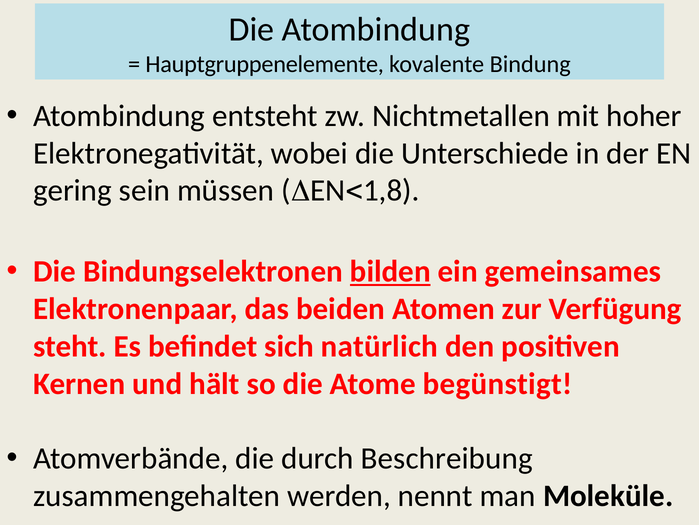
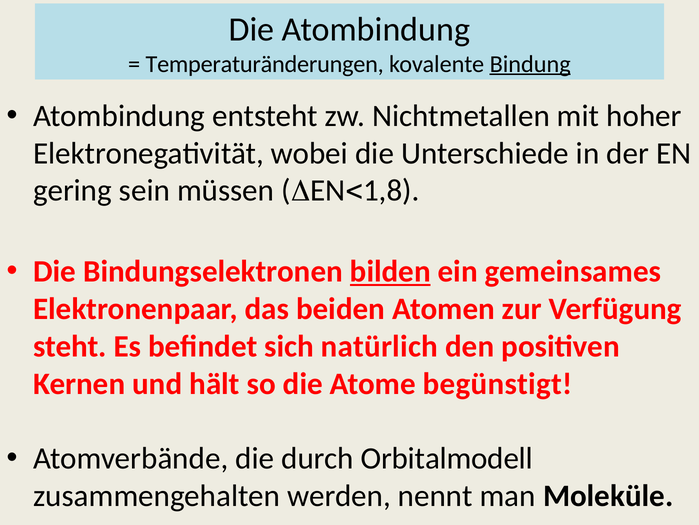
Hauptgruppenelemente: Hauptgruppenelemente -> Temperaturänderungen (265, 64)
Bindung underline: none -> present (530, 64)
Beschreibung: Beschreibung -> Orbitalmodell (447, 458)
